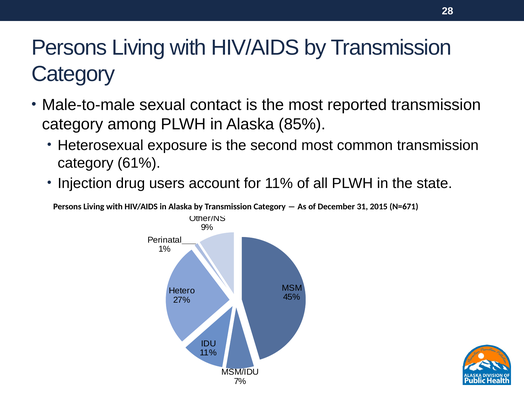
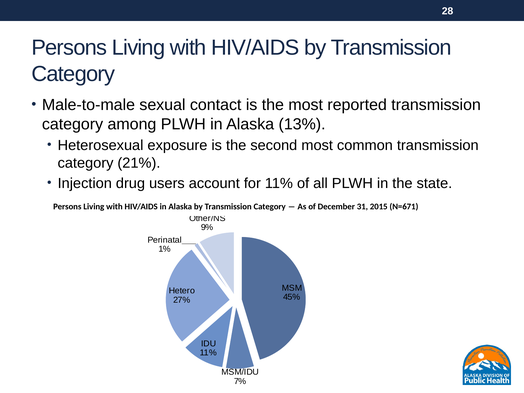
85%: 85% -> 13% (302, 124)
61%: 61% -> 21% (139, 163)
